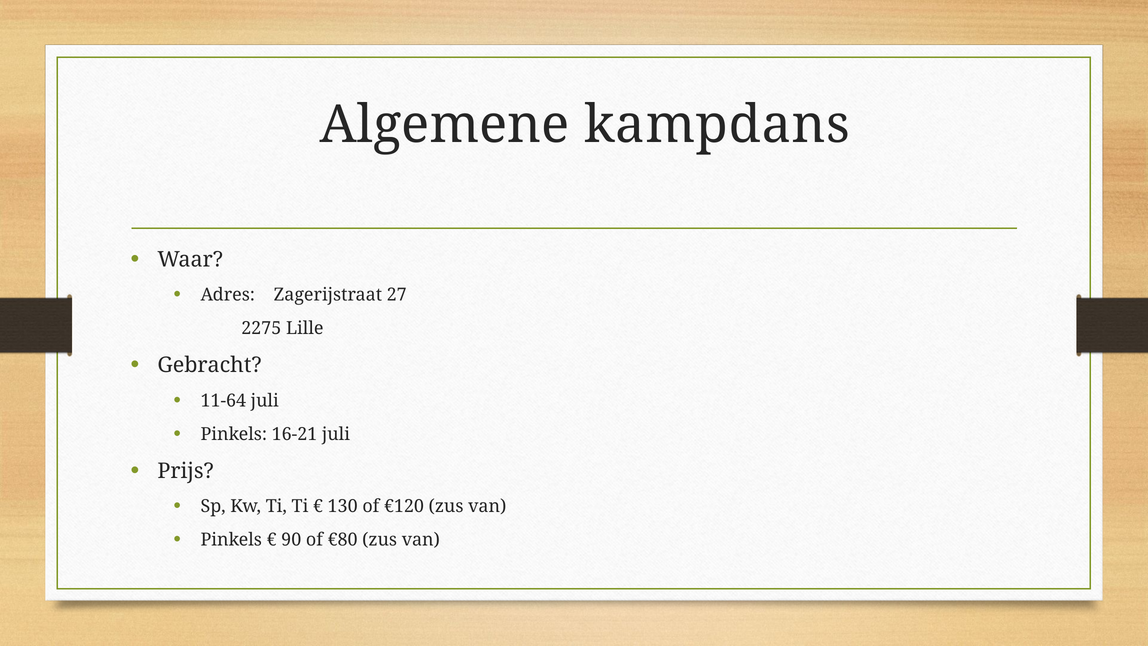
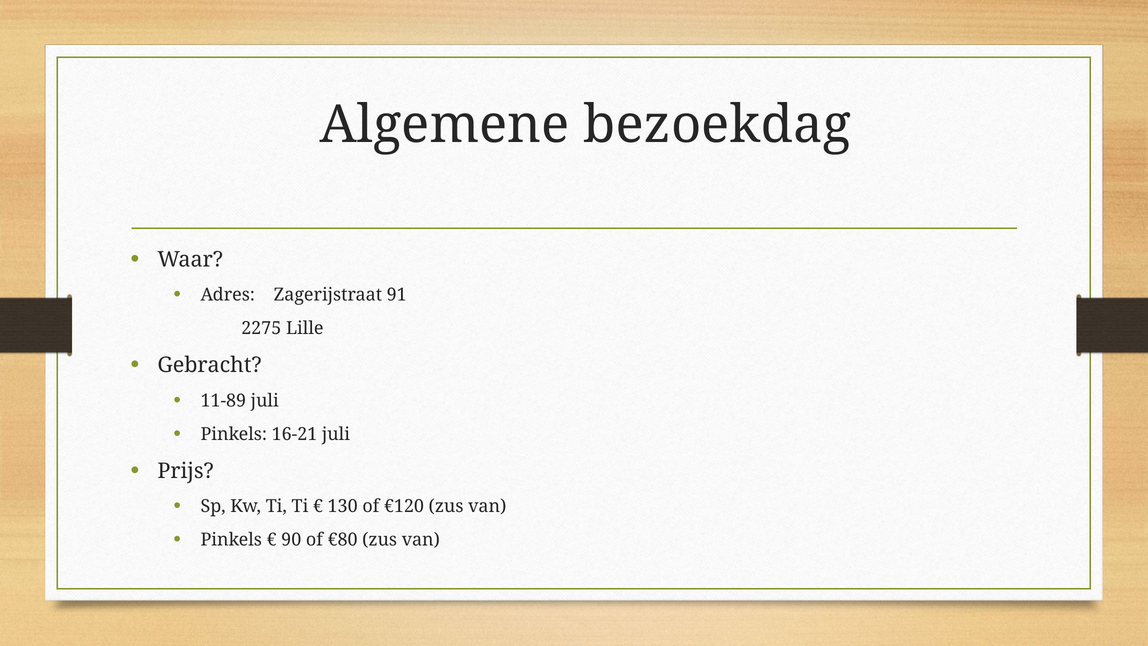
kampdans: kampdans -> bezoekdag (717, 125)
27: 27 -> 91 (397, 295)
11-64: 11-64 -> 11-89 (223, 401)
